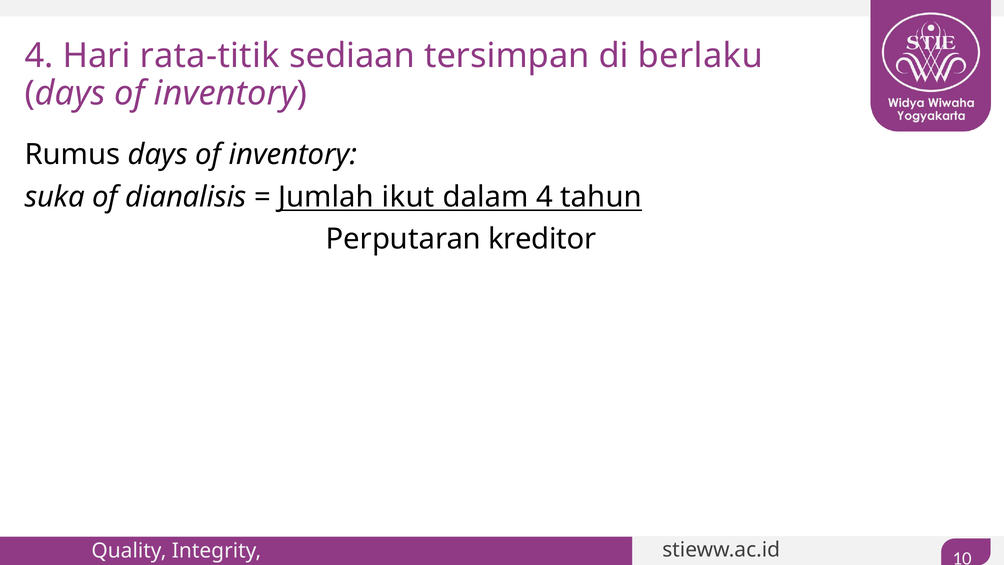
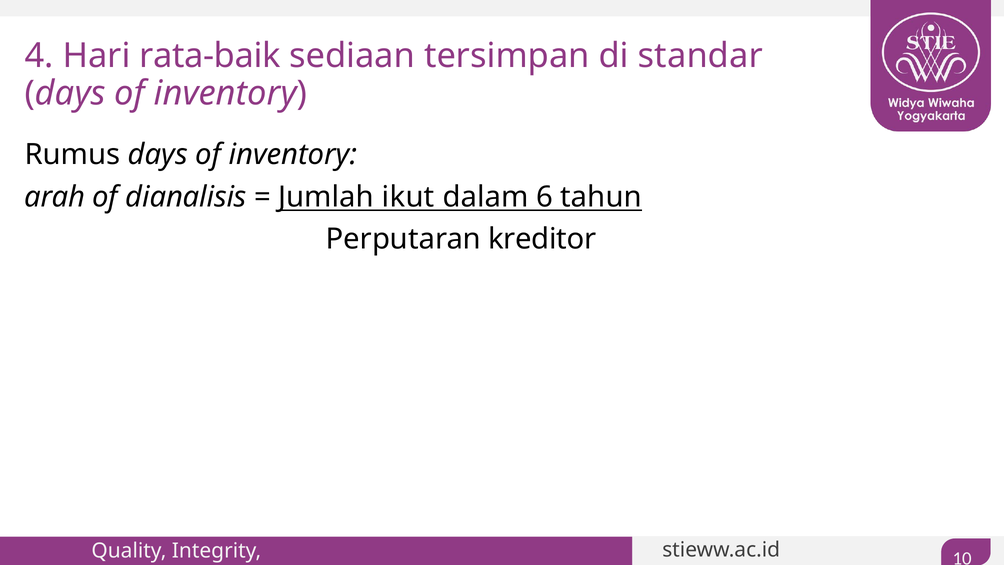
rata-titik: rata-titik -> rata-baik (210, 56)
berlaku: berlaku -> standar (700, 56)
suka: suka -> arah (55, 197)
dalam 4: 4 -> 6 (545, 197)
